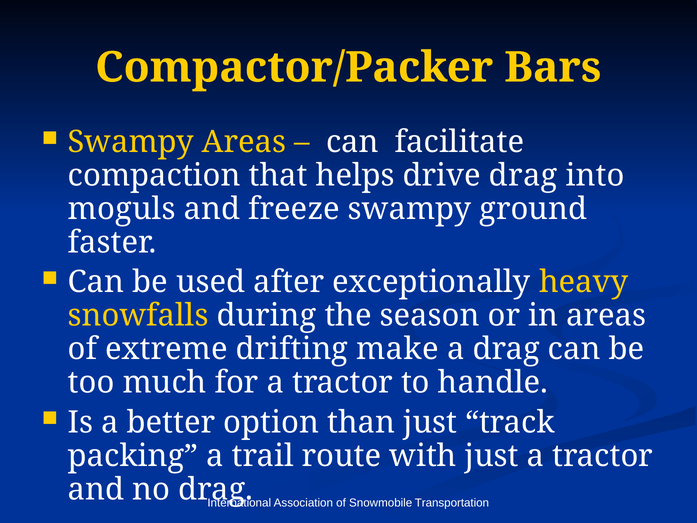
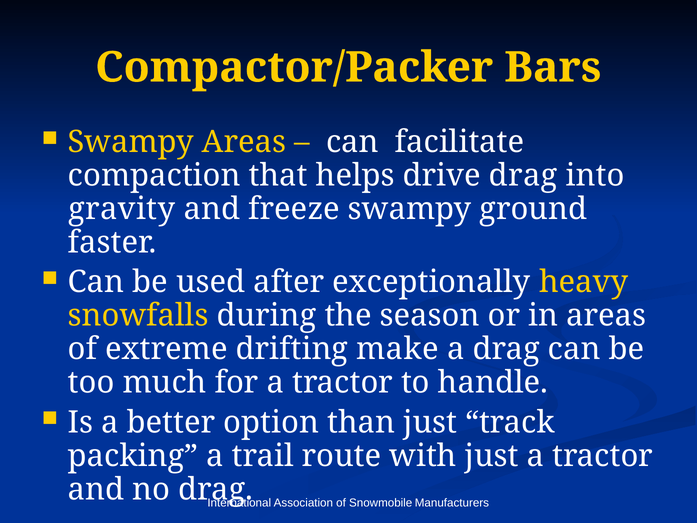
moguls: moguls -> gravity (122, 209)
Transportation: Transportation -> Manufacturers (452, 503)
